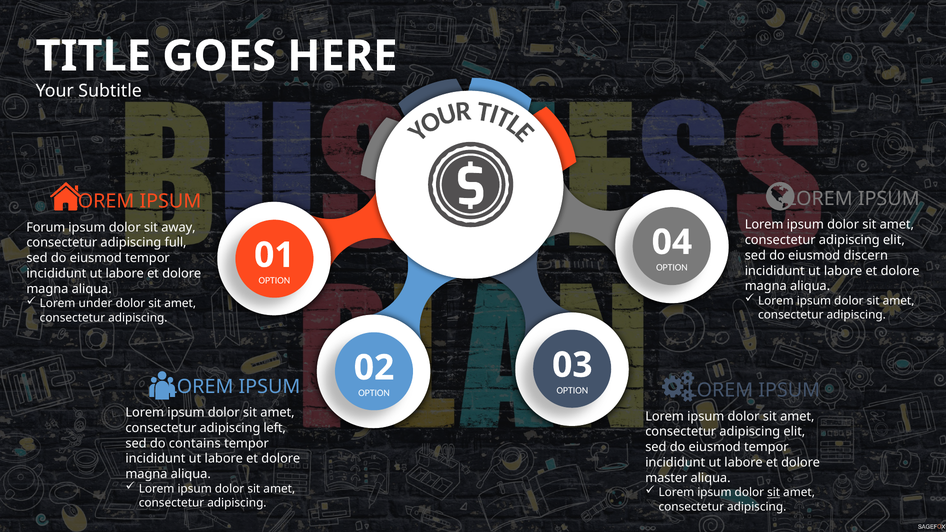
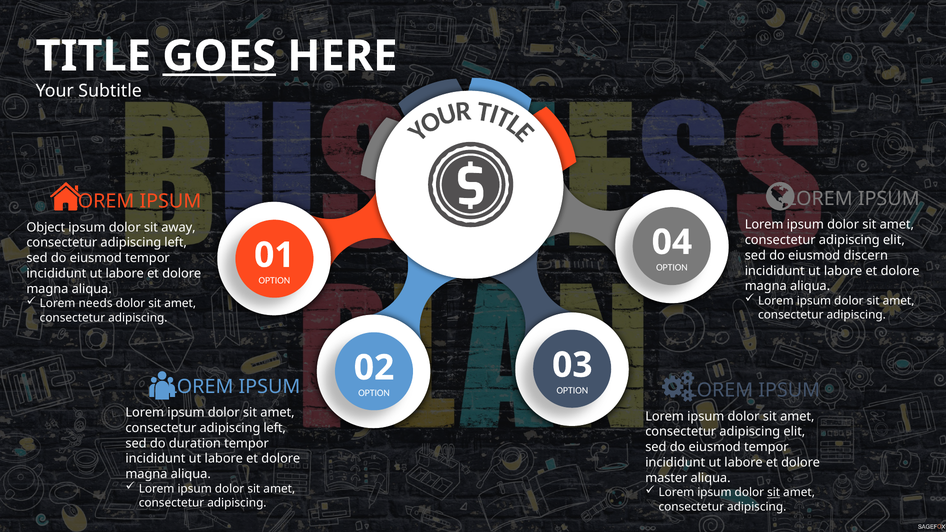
GOES underline: none -> present (219, 56)
Forum: Forum -> Object (46, 227)
full: full -> left (176, 243)
under: under -> needs (96, 304)
contains: contains -> duration (195, 443)
